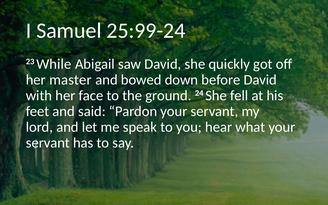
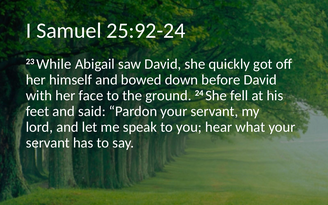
25:99-24: 25:99-24 -> 25:92-24 (146, 31)
master: master -> himself (71, 80)
